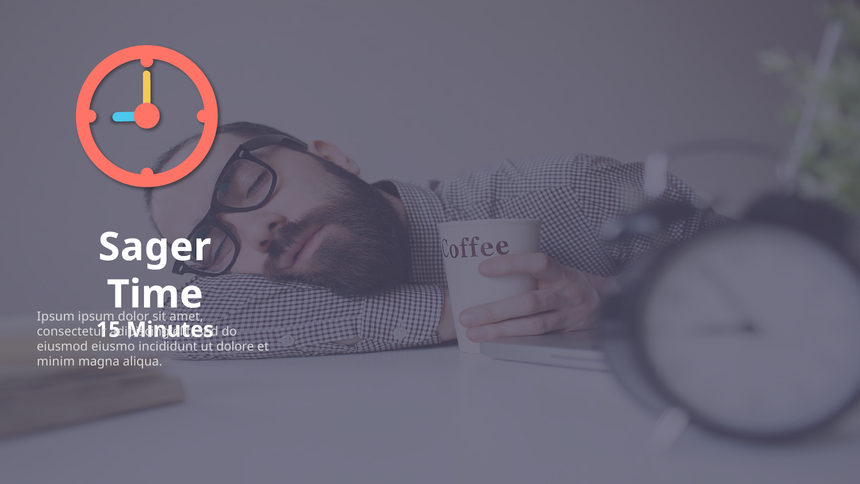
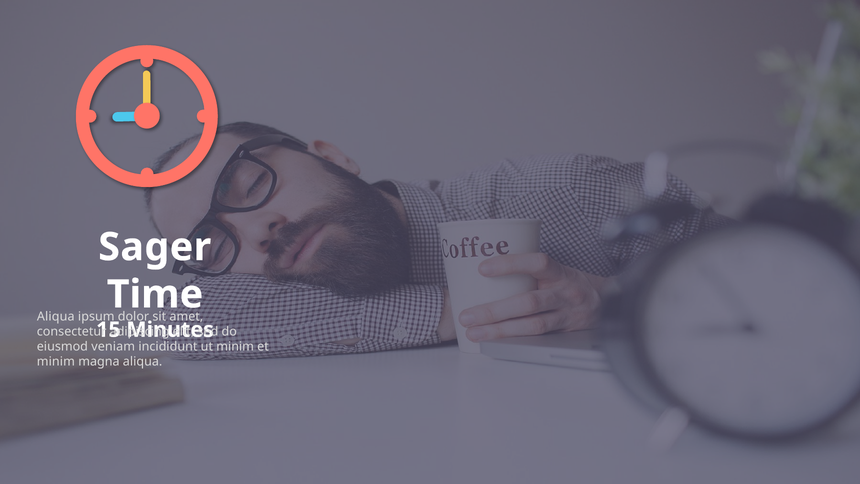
Ipsum: Ipsum -> Aliqua (56, 316)
eiusmo: eiusmo -> veniam (113, 346)
dolore: dolore -> minim (235, 346)
